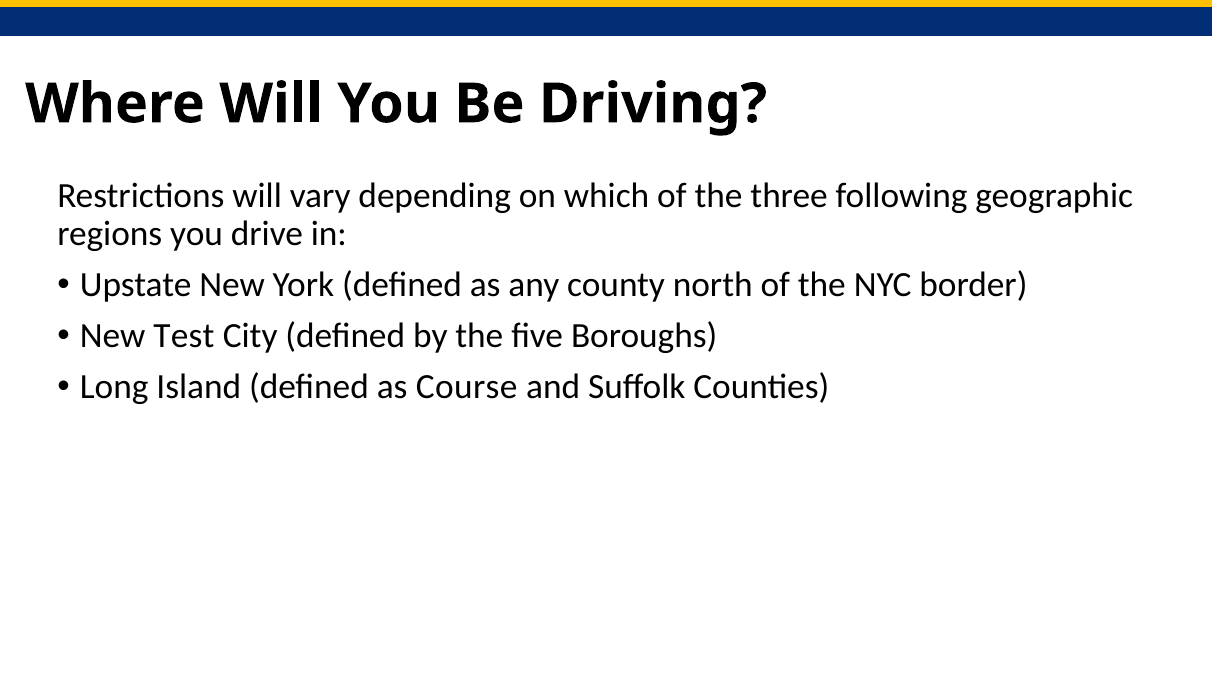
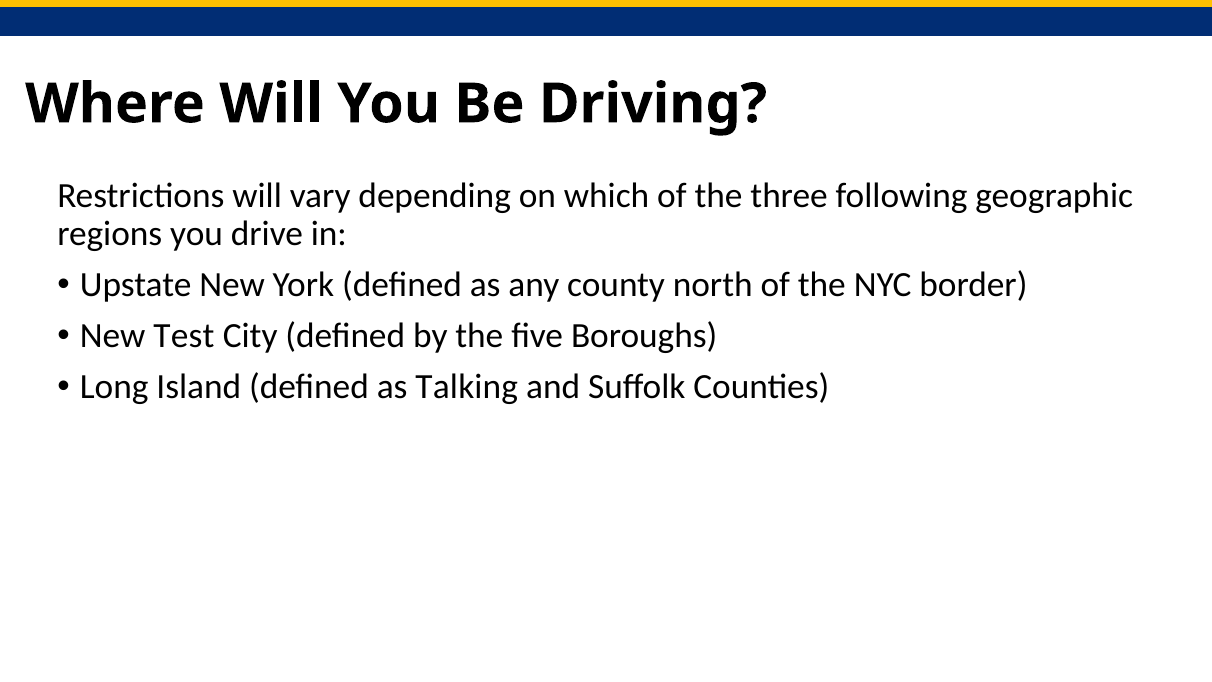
Course: Course -> Talking (467, 387)
